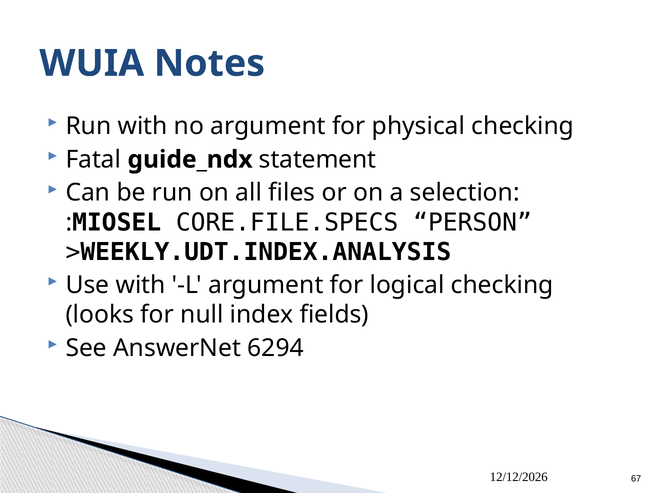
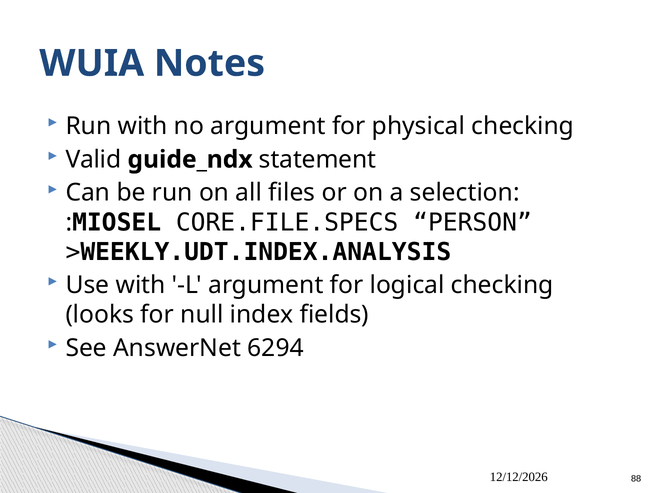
Fatal: Fatal -> Valid (93, 159)
67: 67 -> 88 (636, 479)
